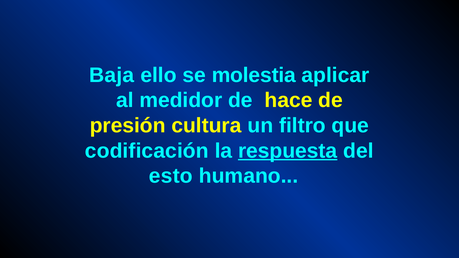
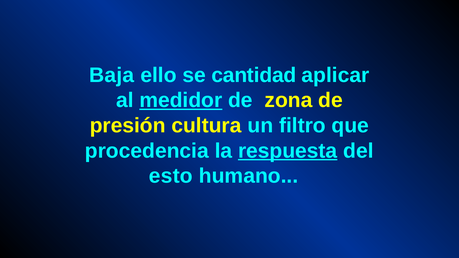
molestia: molestia -> cantidad (254, 75)
medidor underline: none -> present (181, 100)
hace: hace -> zona (289, 100)
codificación: codificación -> procedencia (147, 151)
